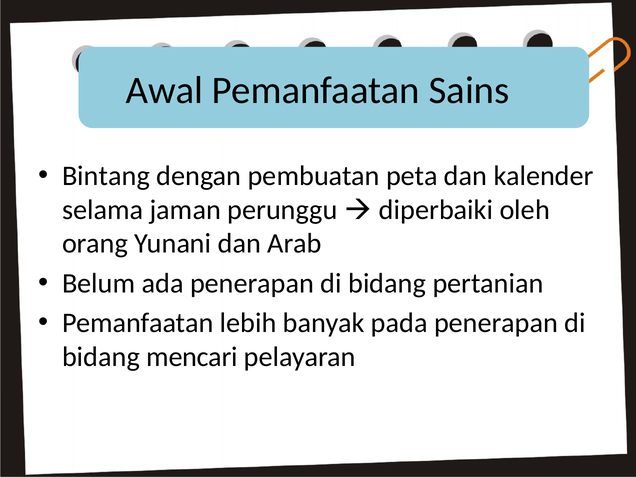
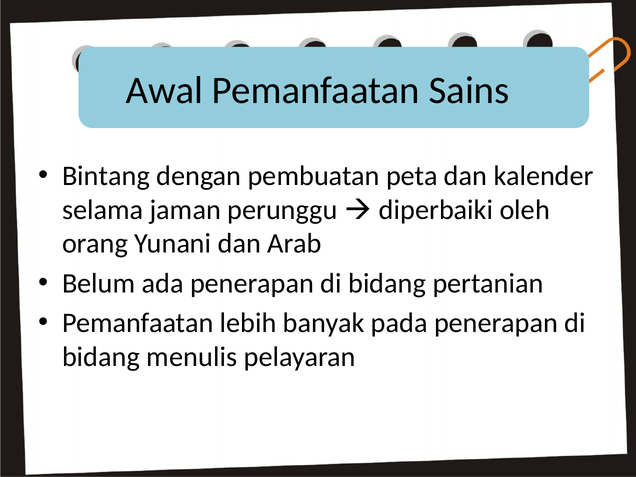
mencari: mencari -> menulis (192, 357)
